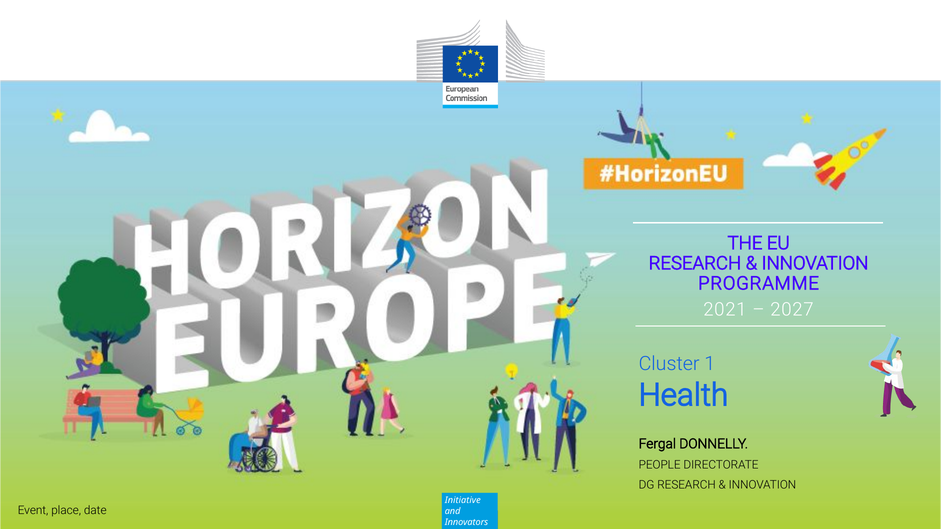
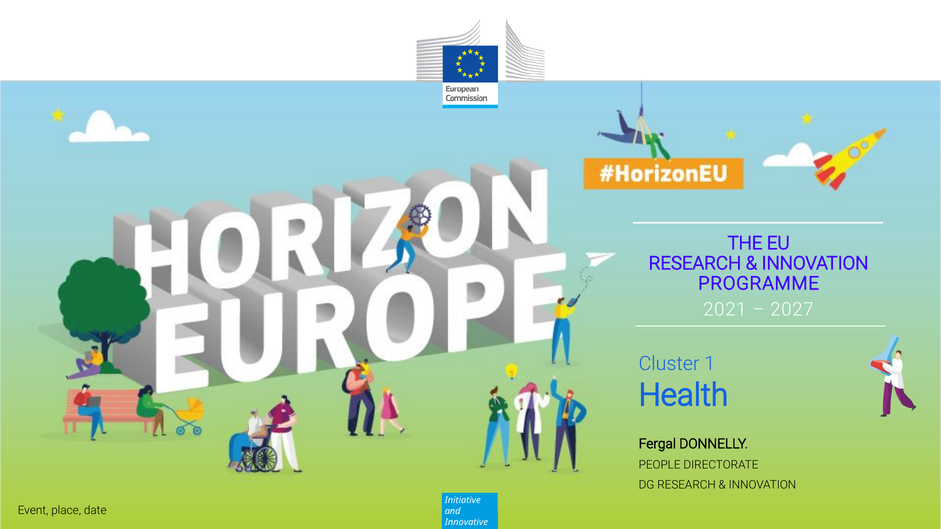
Innovators: Innovators -> Innovative (466, 522)
